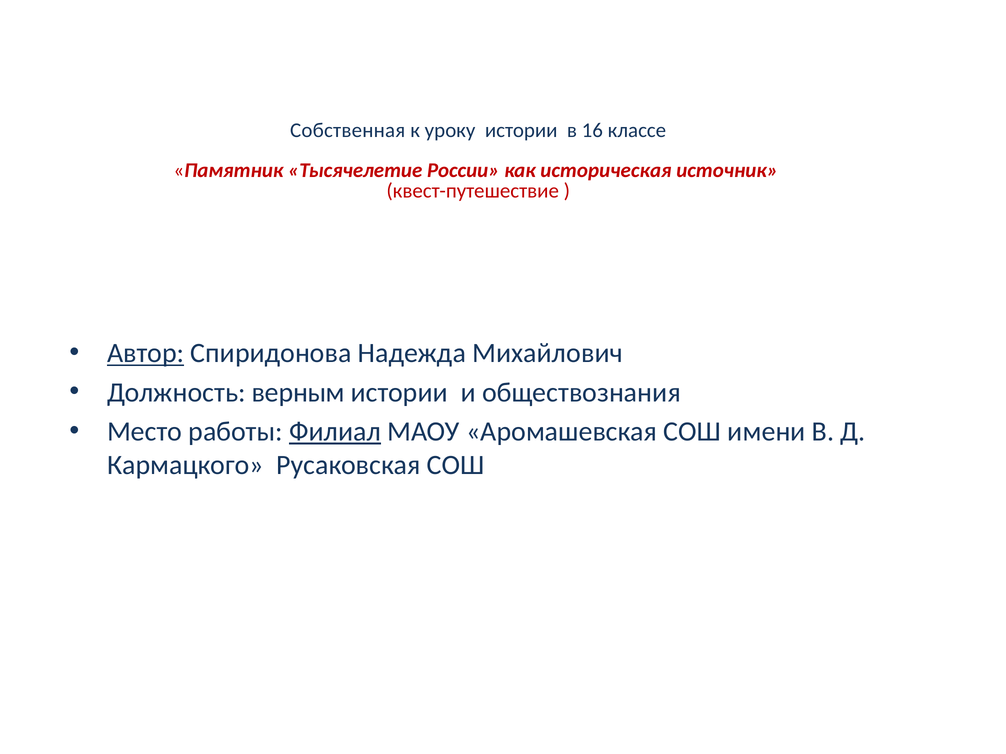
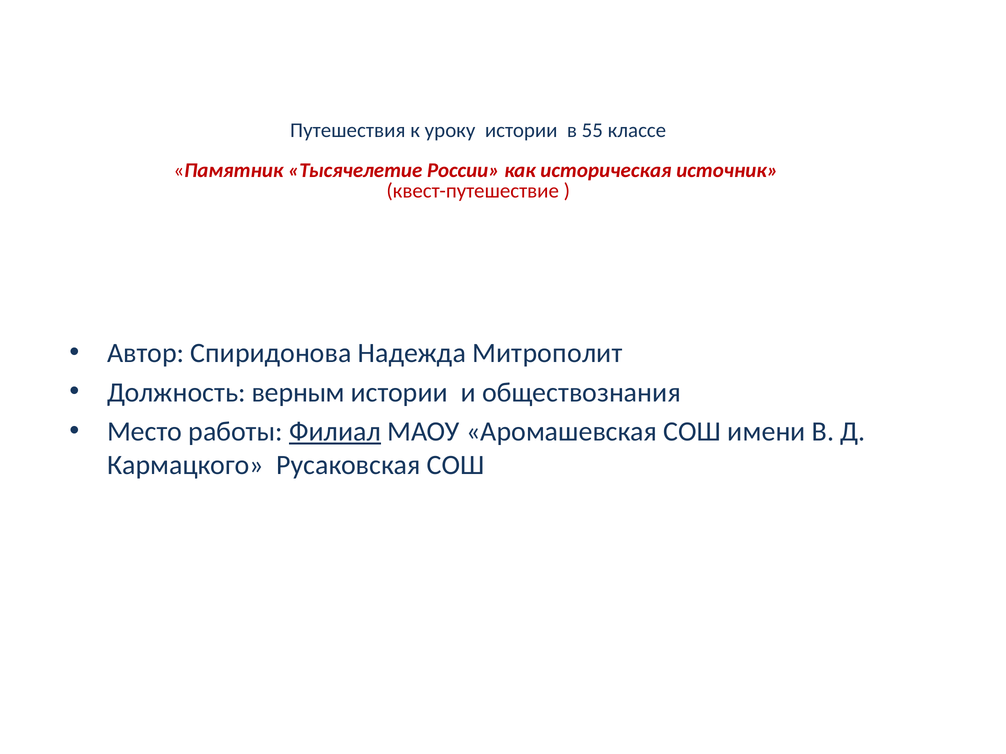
Собственная: Собственная -> Путешествия (348, 130)
16: 16 -> 55 (592, 130)
Автор underline: present -> none (146, 353)
Михайлович: Михайлович -> Митрополит (547, 353)
